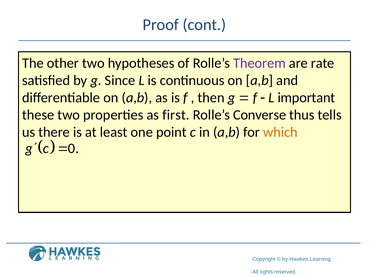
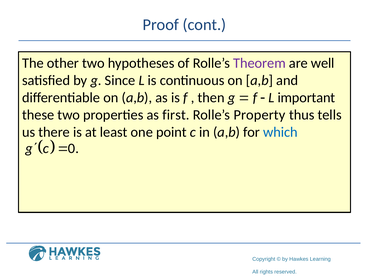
rate: rate -> well (323, 63)
Converse: Converse -> Property (259, 115)
which colour: orange -> blue (280, 132)
